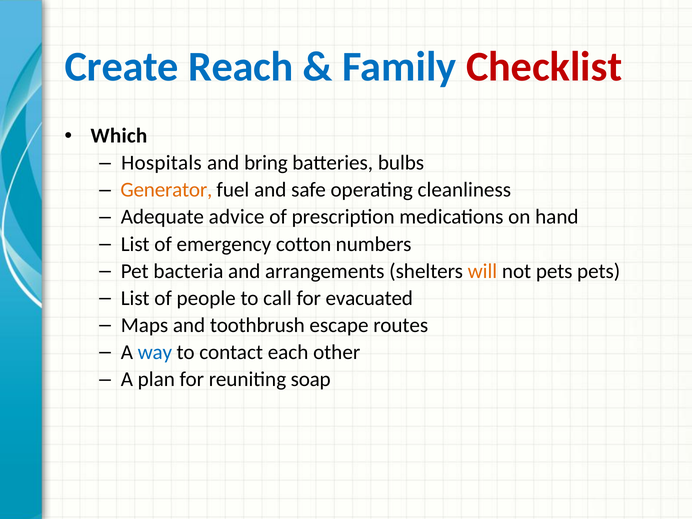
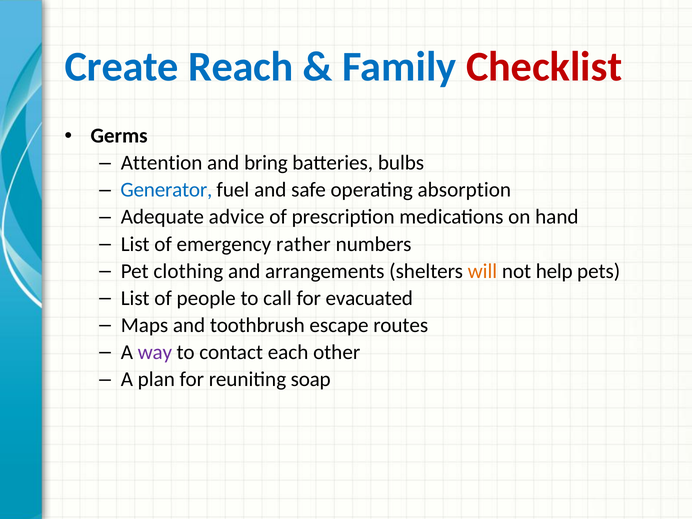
Which: Which -> Germs (119, 136)
Hospitals: Hospitals -> Attention (162, 163)
Generator colour: orange -> blue (166, 190)
cleanliness: cleanliness -> absorption (464, 190)
cotton: cotton -> rather (303, 244)
bacteria: bacteria -> clothing (188, 271)
not pets: pets -> help (554, 271)
way colour: blue -> purple (155, 352)
